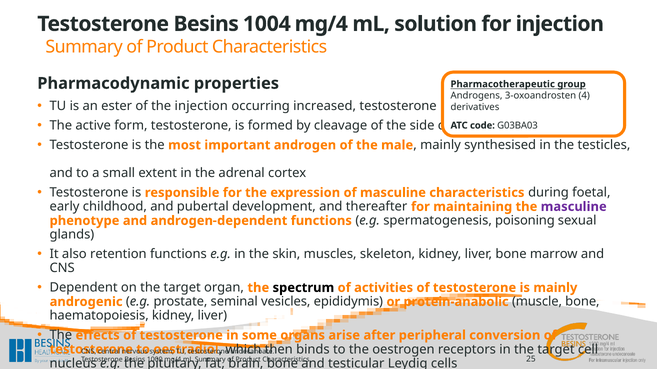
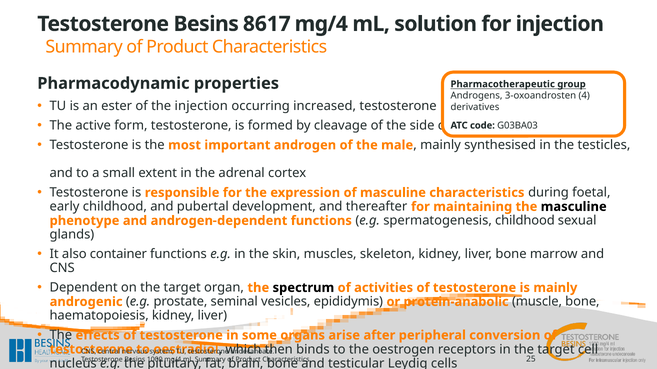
1004: 1004 -> 8617 (267, 24)
masculine colour: purple -> black (574, 207)
spermatogenesis poisoning: poisoning -> childhood (525, 221)
retention: retention -> container (118, 255)
